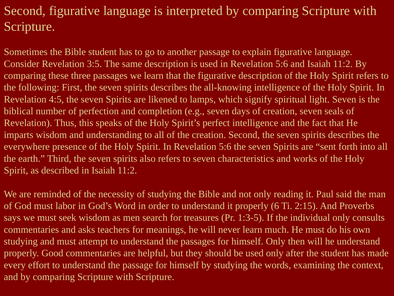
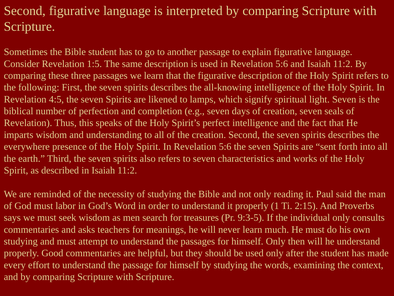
3:5: 3:5 -> 1:5 (94, 64)
6: 6 -> 1 (275, 206)
1:3-5: 1:3-5 -> 9:3-5 (251, 217)
